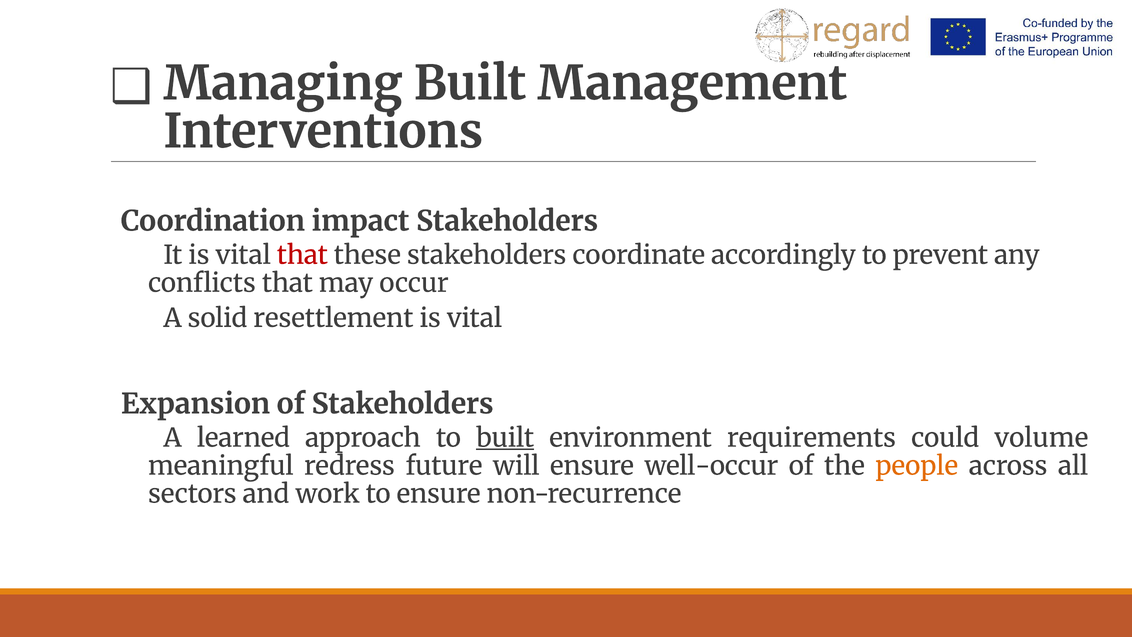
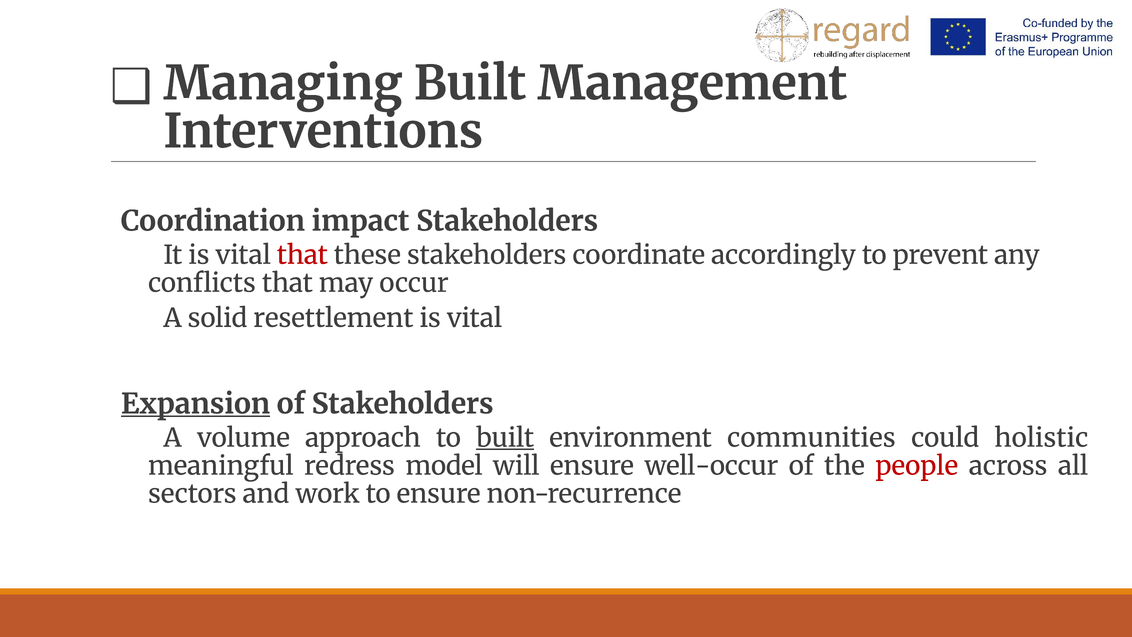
Expansion underline: none -> present (196, 404)
learned: learned -> volume (243, 438)
requirements: requirements -> communities (811, 438)
volume: volume -> holistic (1041, 438)
future: future -> model (444, 466)
people colour: orange -> red (917, 466)
